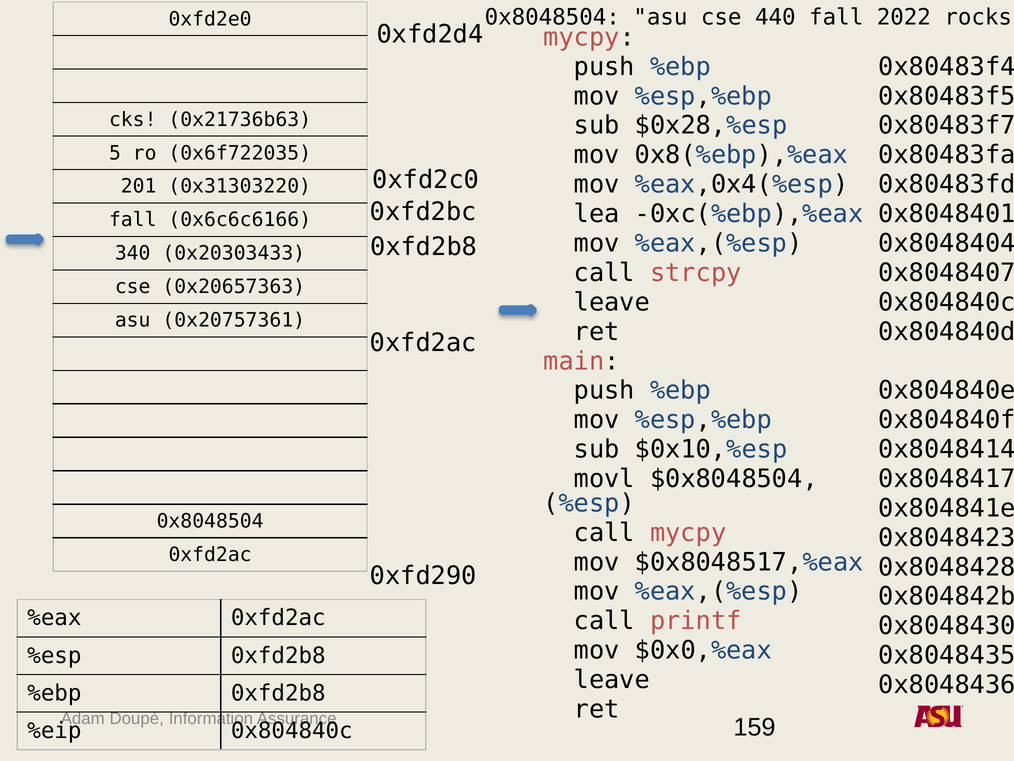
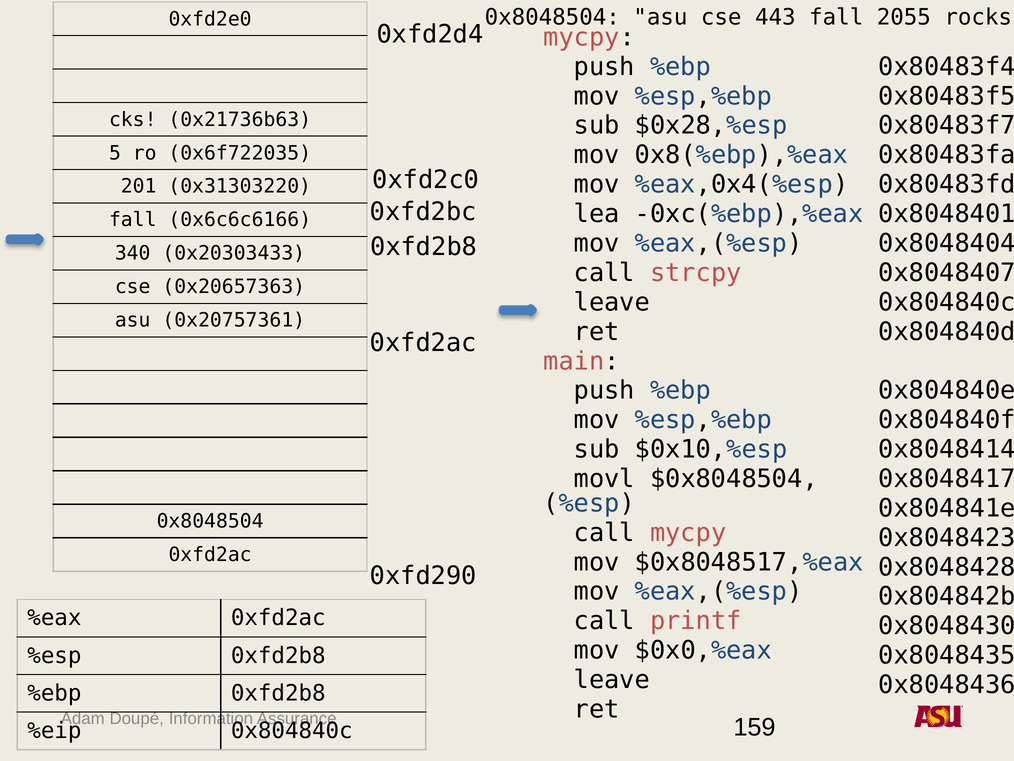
440: 440 -> 443 (775, 17)
2022: 2022 -> 2055 (904, 17)
